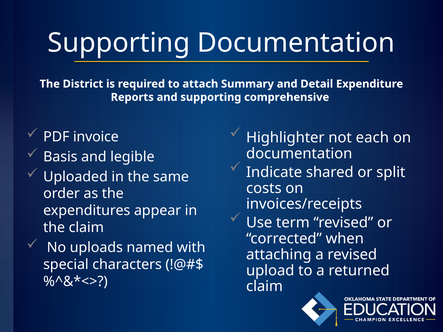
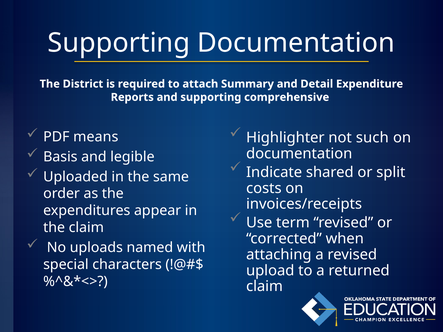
each: each -> such (372, 138)
invoice: invoice -> means (96, 137)
